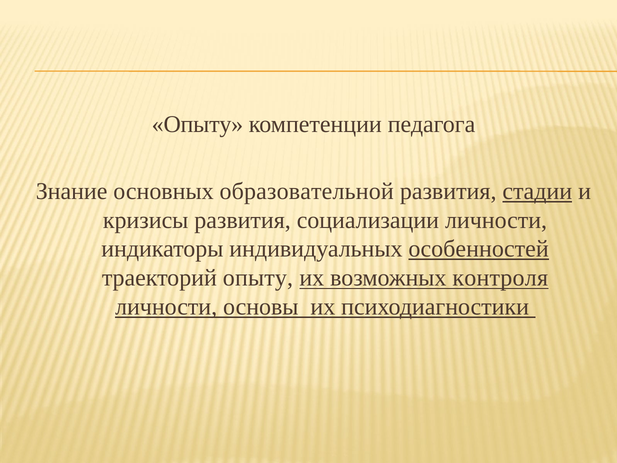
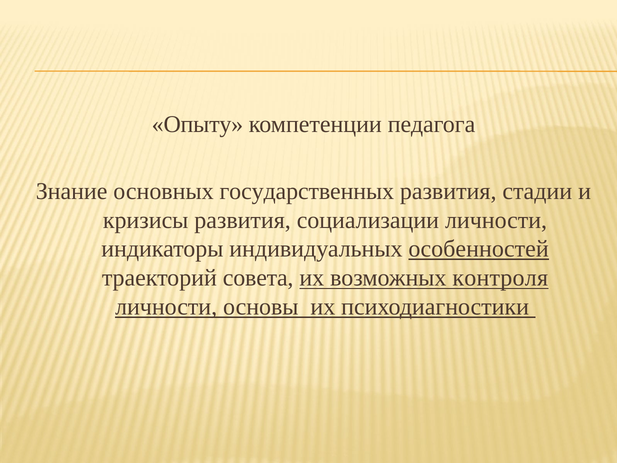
образовательной: образовательной -> государственных (307, 191)
стадии underline: present -> none (537, 191)
траекторий опыту: опыту -> совета (258, 278)
